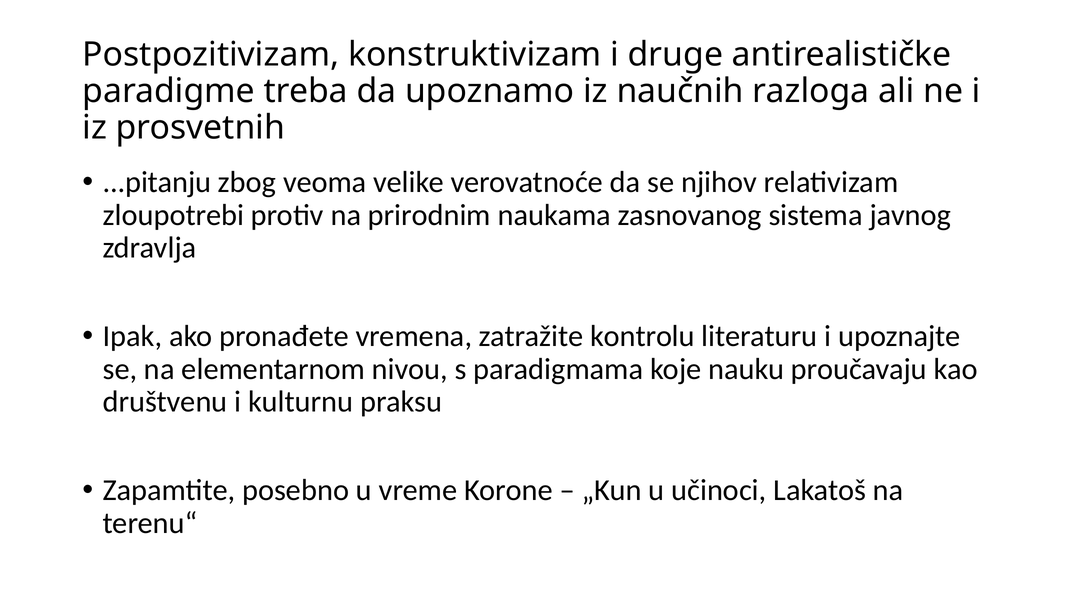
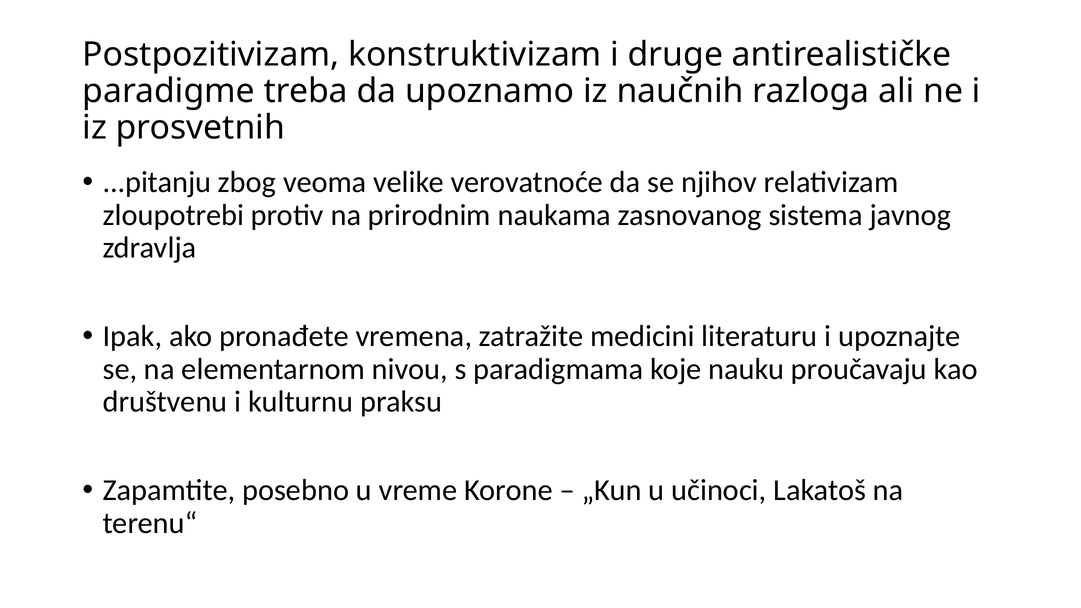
kontrolu: kontrolu -> medicini (642, 336)
